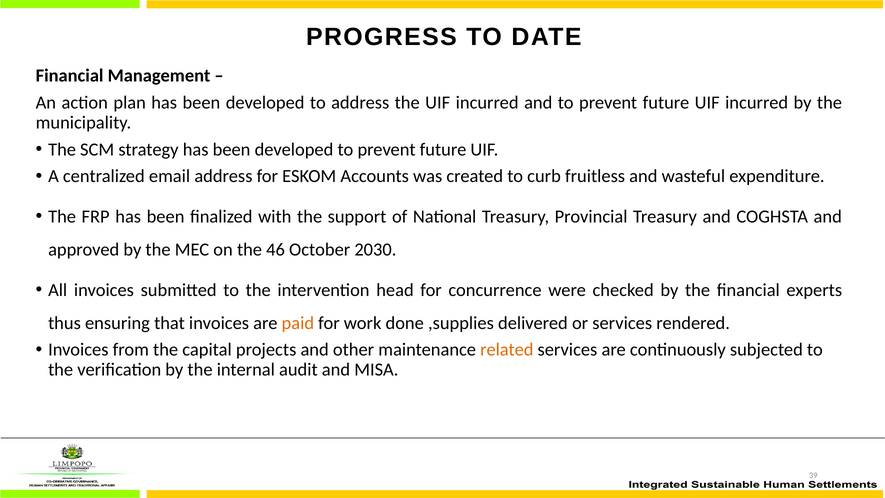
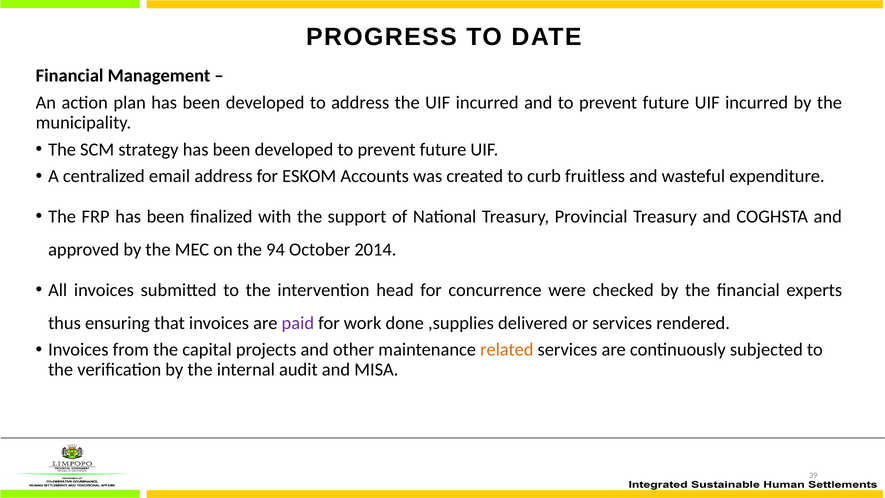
46: 46 -> 94 (276, 250)
2030: 2030 -> 2014 (375, 250)
paid colour: orange -> purple (298, 323)
